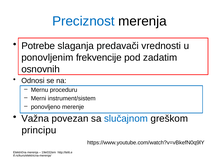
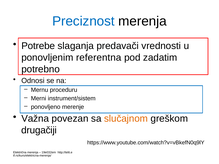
frekvencije: frekvencije -> referentna (99, 58)
osnovnih: osnovnih -> potrebno (41, 69)
slučajnom colour: blue -> orange (126, 119)
principu: principu -> drugačiji (39, 130)
